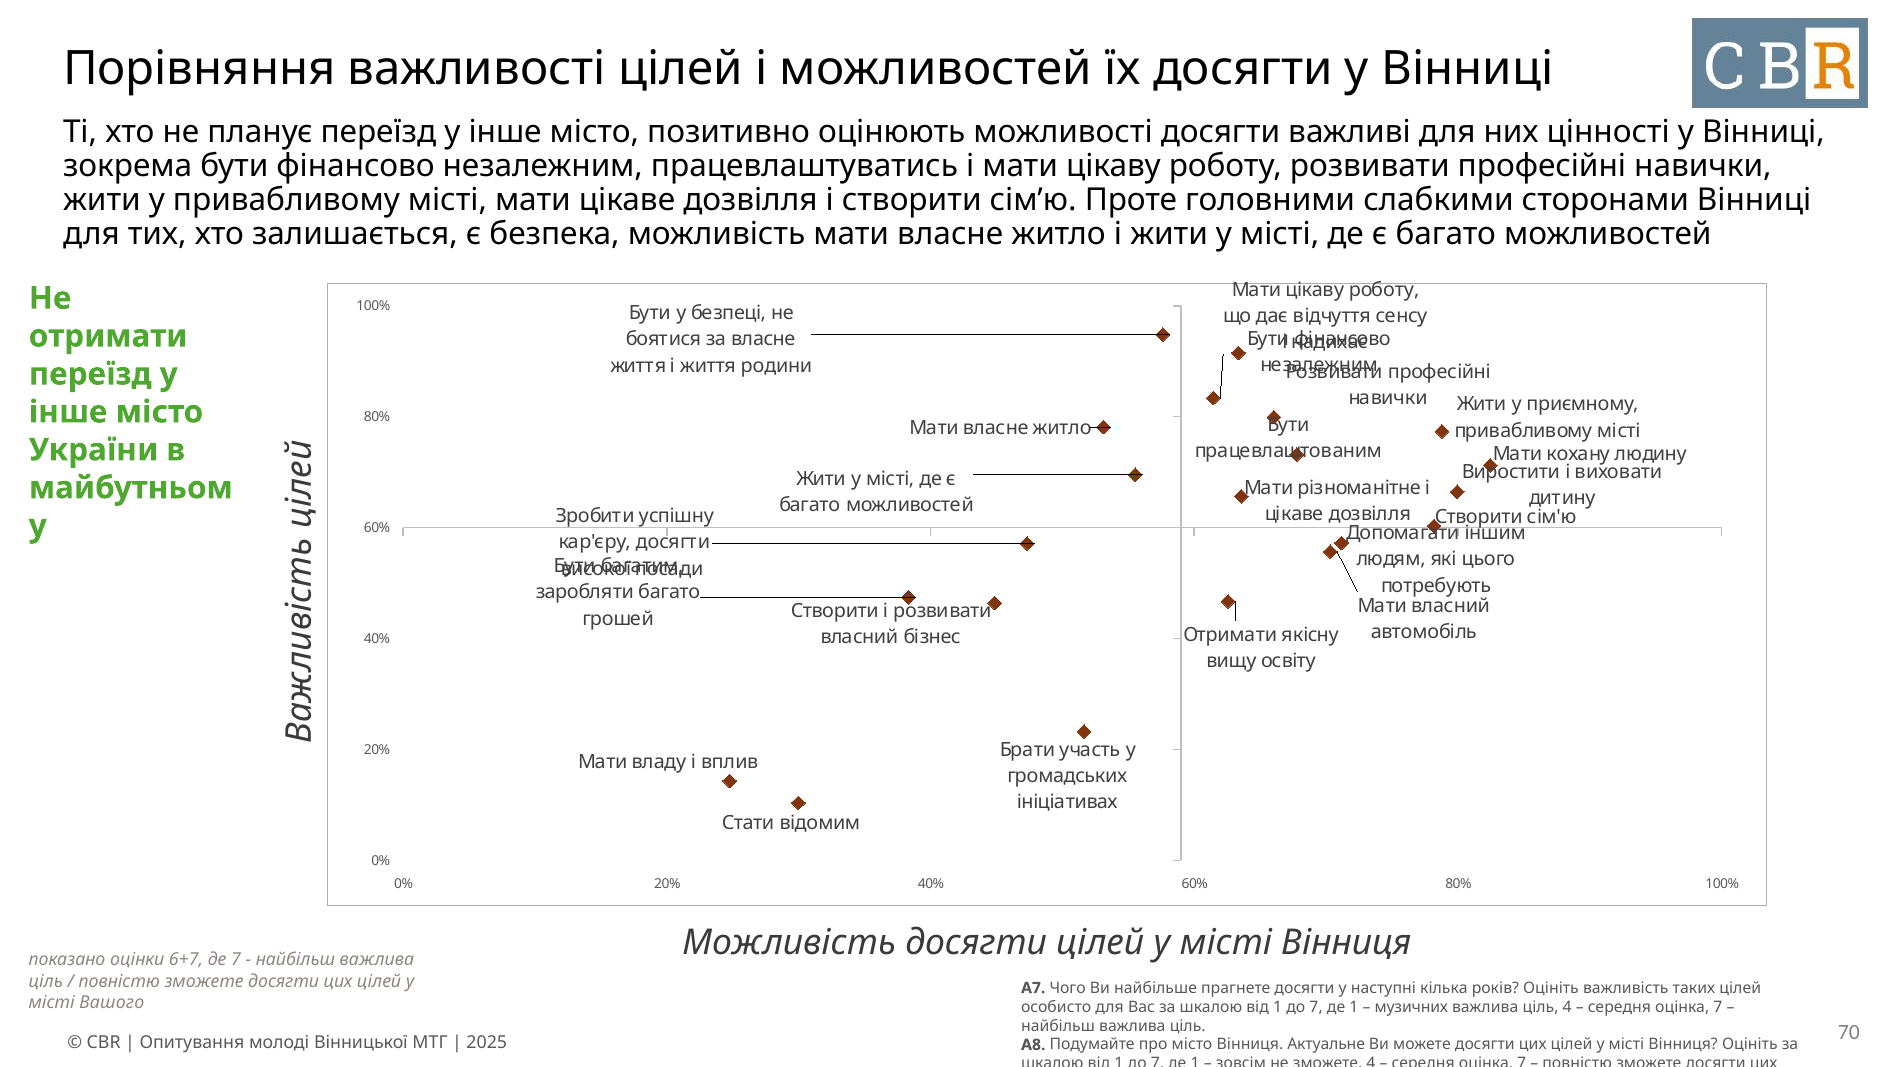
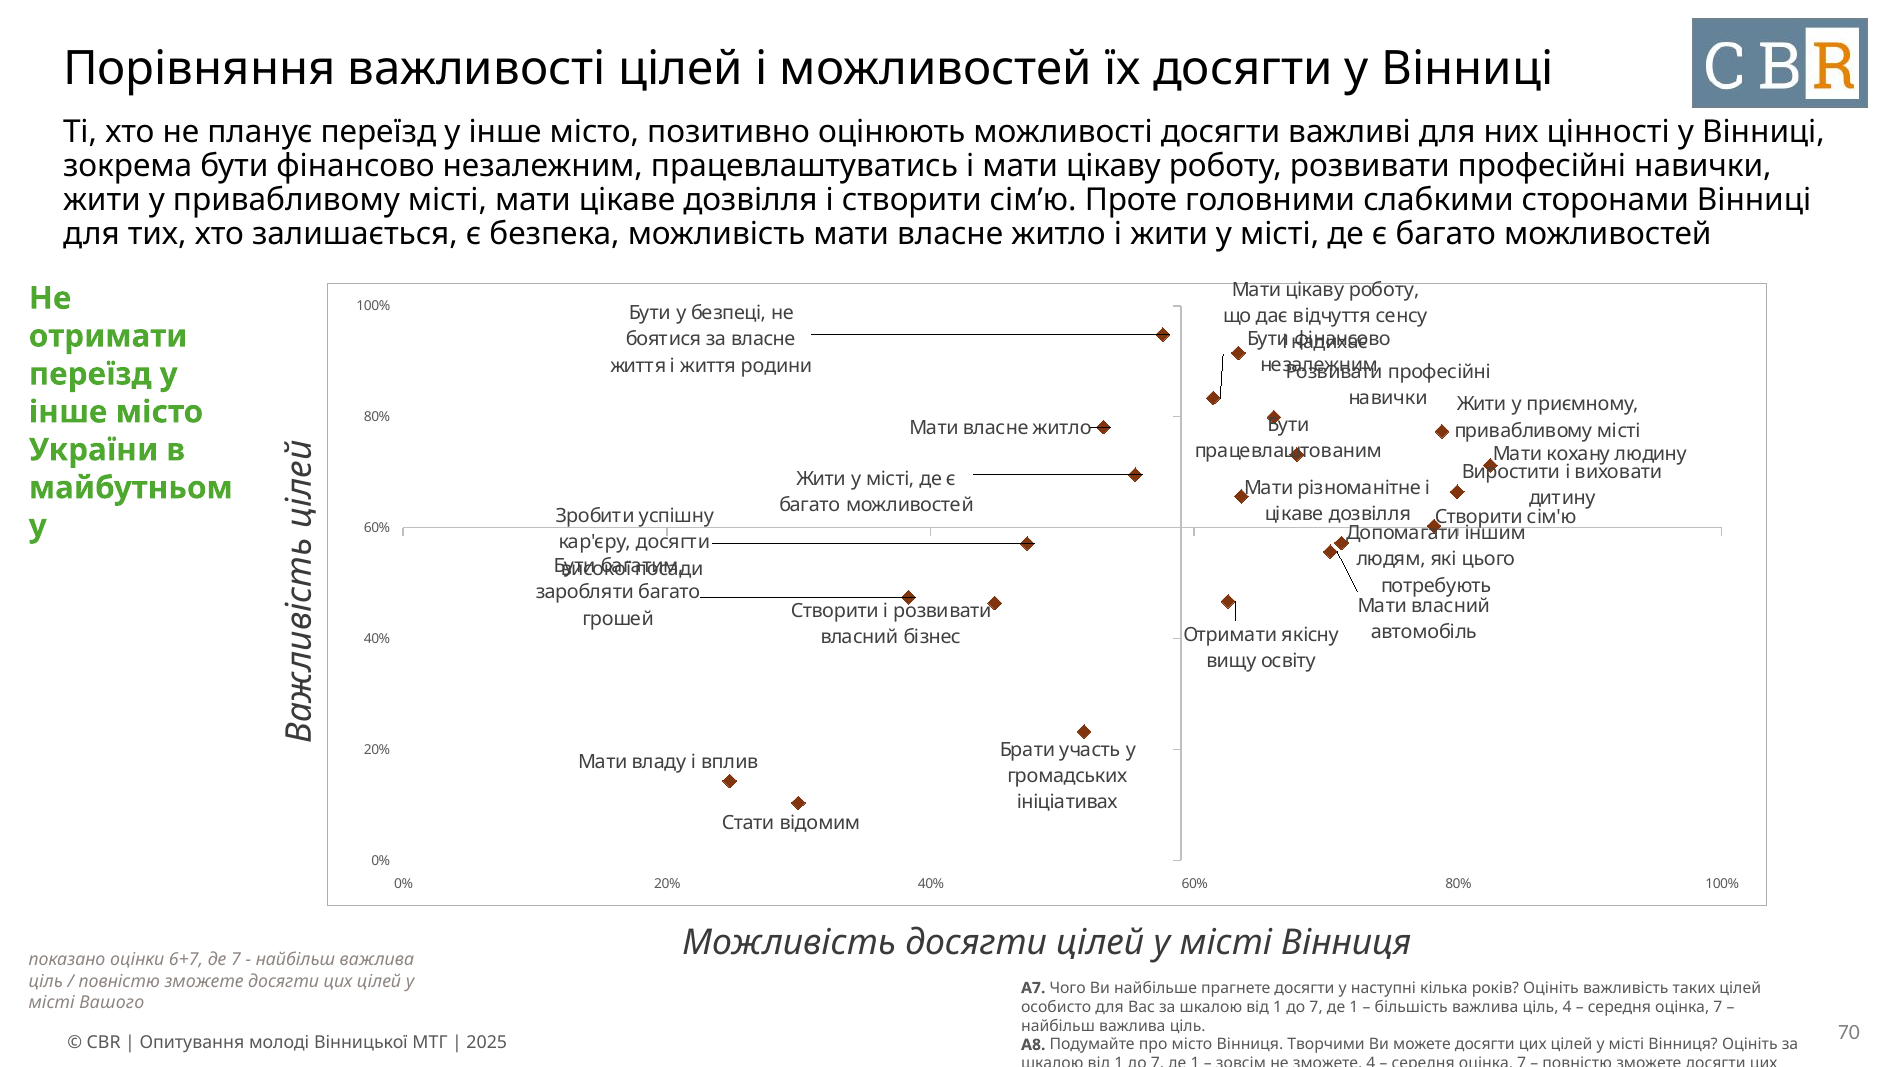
музичних: музичних -> більшість (1411, 1007)
Актуальне: Актуальне -> Творчими (1326, 1045)
